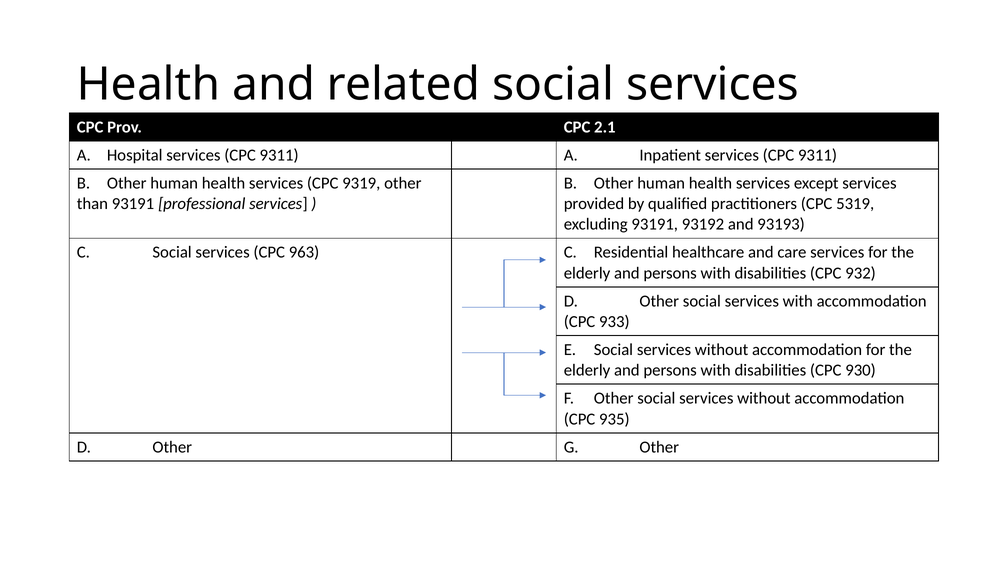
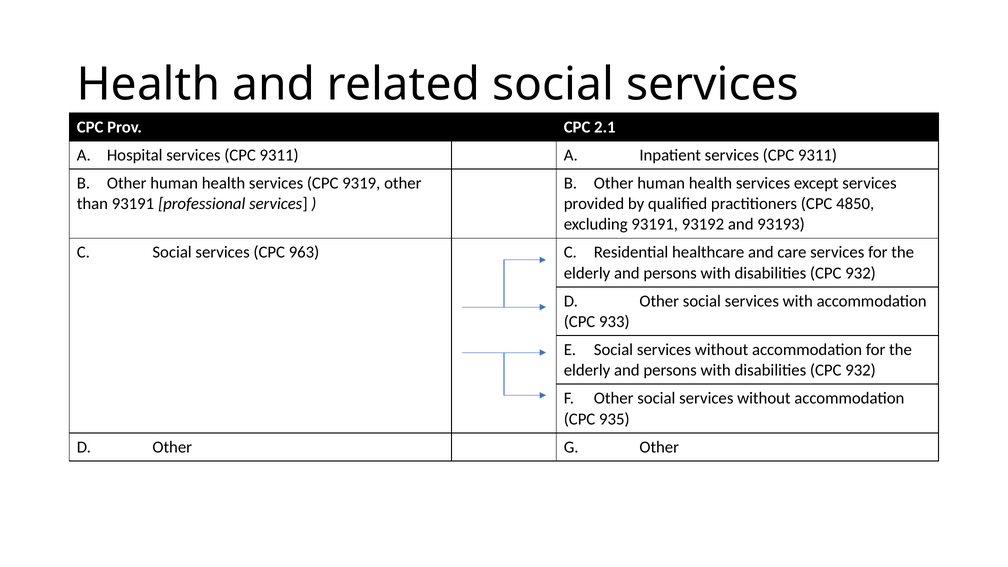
5319: 5319 -> 4850 (855, 204)
930: 930 -> 932 (861, 370)
